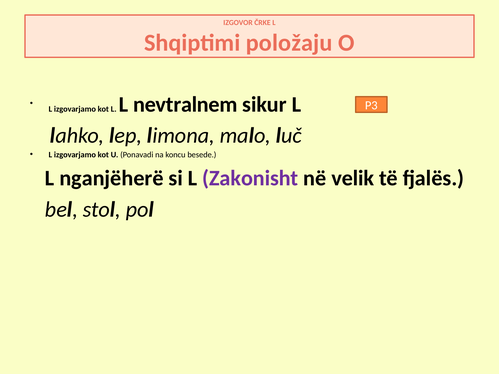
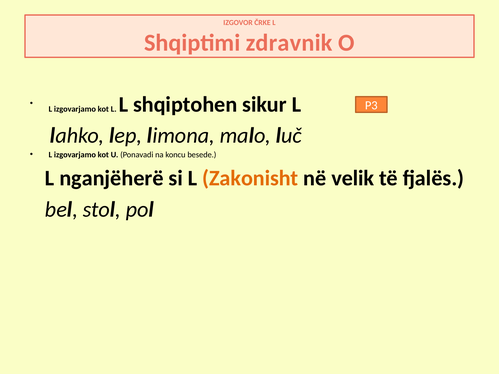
položaju: položaju -> zdravnik (289, 43)
nevtralnem: nevtralnem -> shqiptohen (185, 105)
Zakonisht colour: purple -> orange (250, 178)
